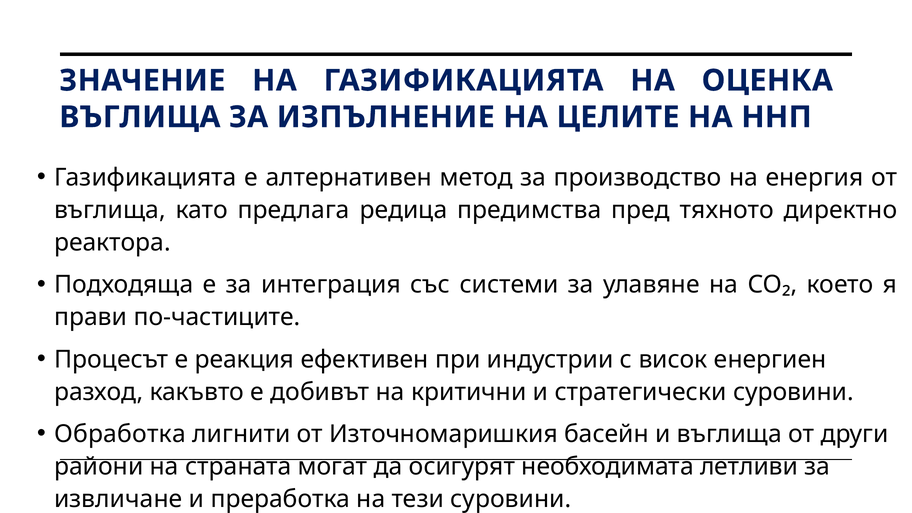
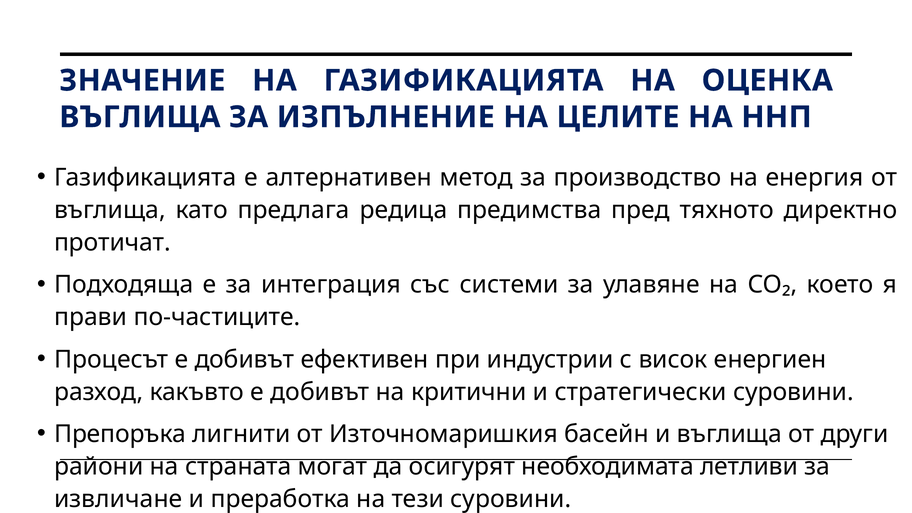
реактора: реактора -> протичат (112, 243)
Процесът е реакция: реакция -> добивът (244, 359)
Обработка: Обработка -> Препоръка (120, 434)
